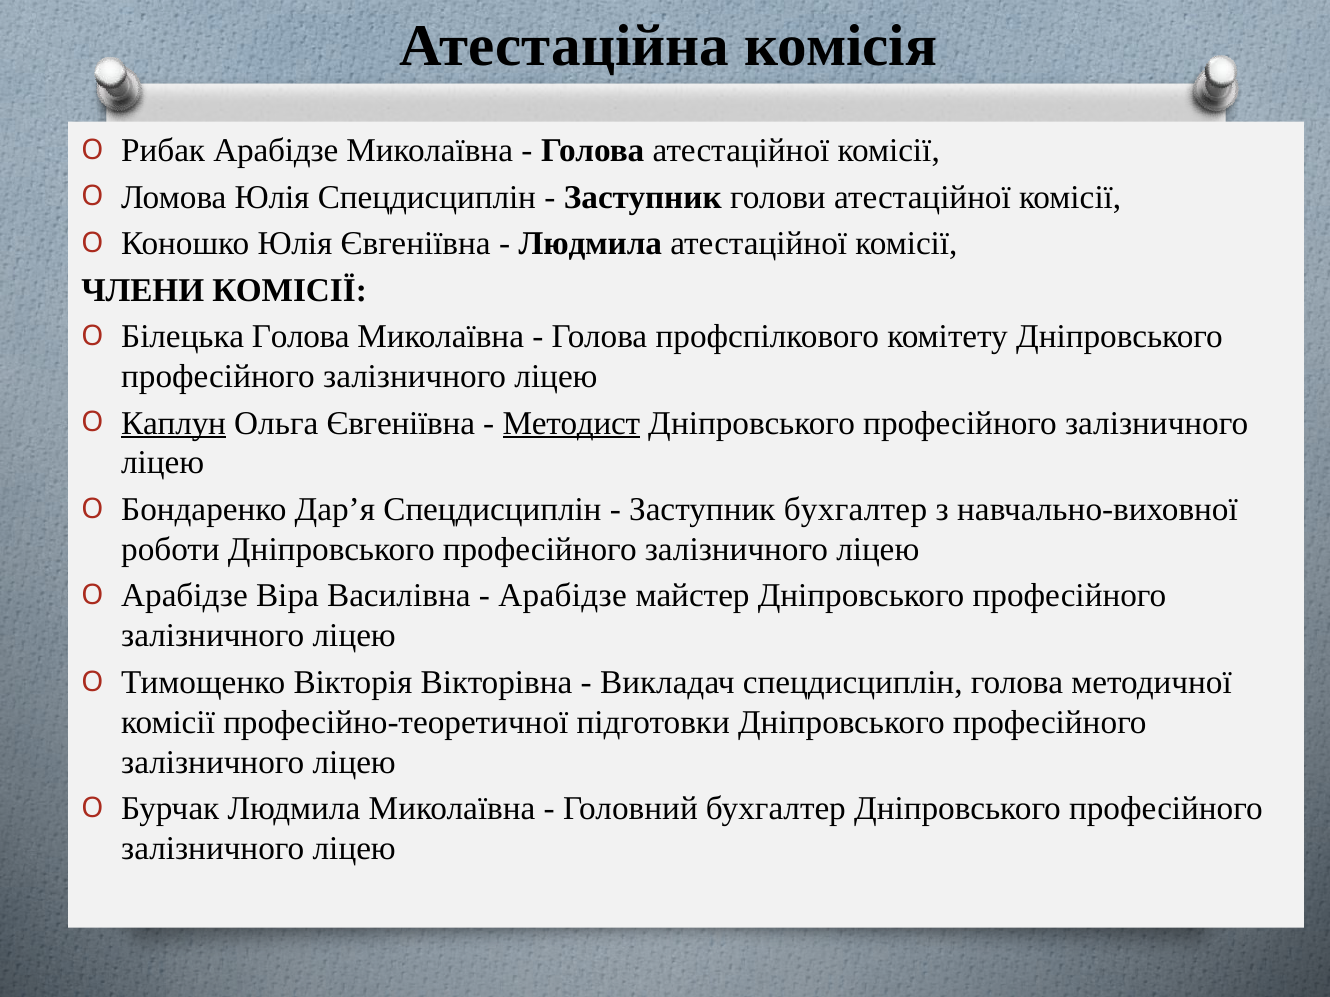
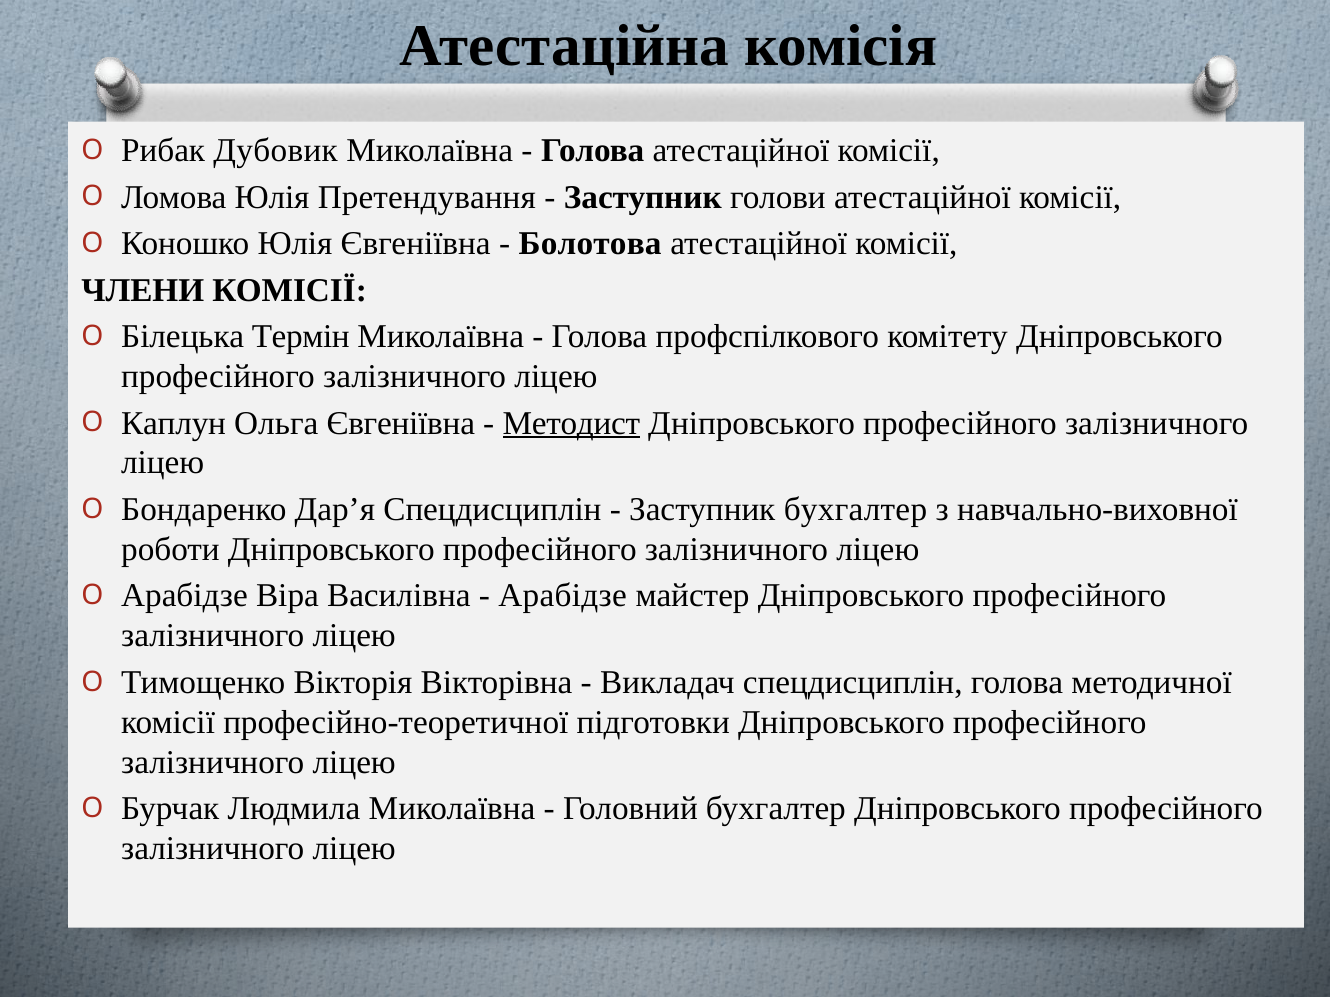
Рибак Арабідзе: Арабідзе -> Дубовик (276, 151)
Юлія Спецдисциплін: Спецдисциплін -> Претендування (427, 197)
Людмила: Людмила -> Болотова (590, 244)
Білецька Голова: Голова -> Термін (301, 337)
Каплун underline: present -> none (174, 423)
